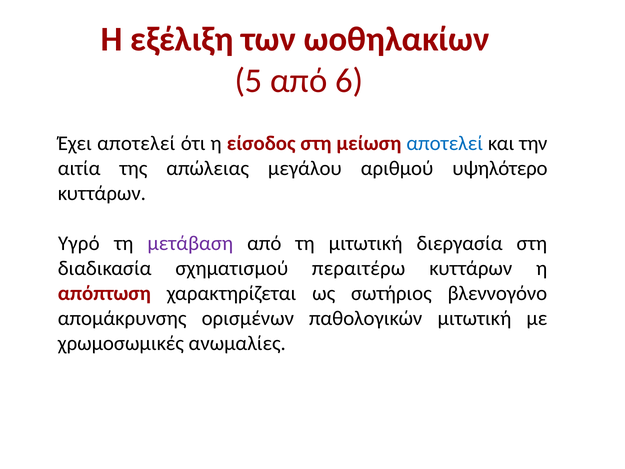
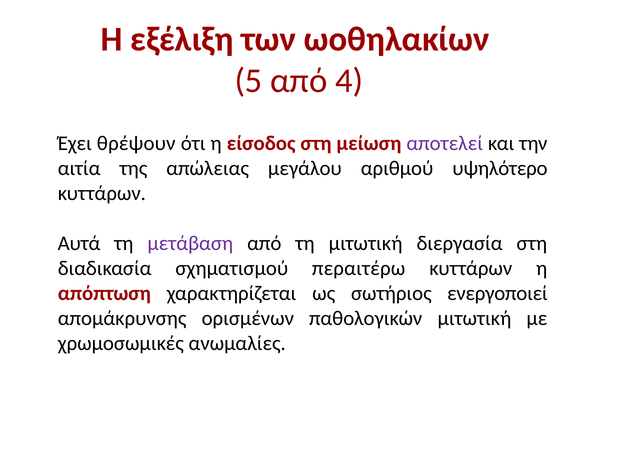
6: 6 -> 4 (349, 81)
Έχει αποτελεί: αποτελεί -> θρέψουν (136, 143)
αποτελεί colour: blue -> purple (445, 143)
Υγρό: Υγρό -> Αυτά (79, 243)
βλεννογόνο: βλεννογόνο -> ενεργοποιεί (497, 293)
